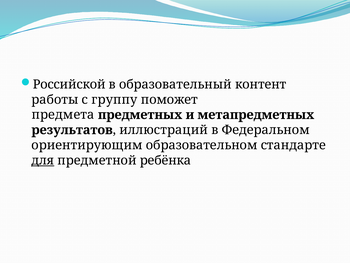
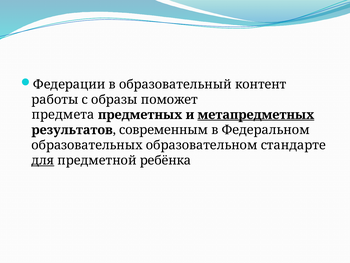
Российской: Российской -> Федерации (69, 84)
группу: группу -> образы (114, 99)
метапредметных underline: none -> present (256, 115)
иллюстраций: иллюстраций -> современным (164, 130)
ориентирующим: ориентирующим -> образовательных (87, 145)
